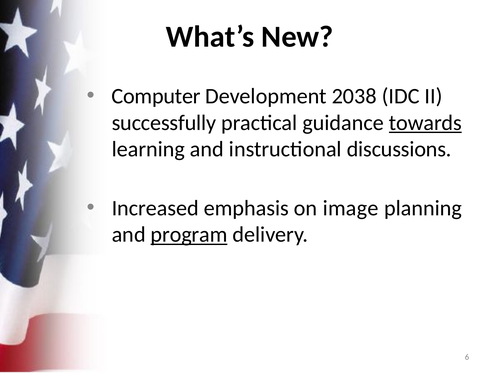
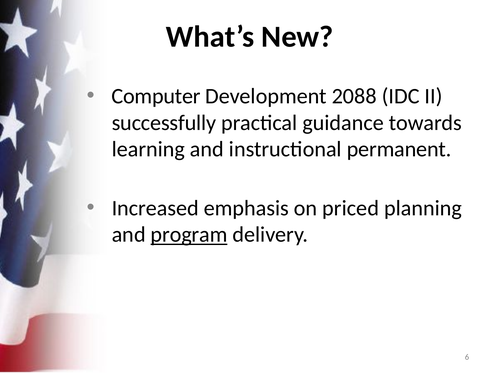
2038: 2038 -> 2088 (354, 96)
towards underline: present -> none (425, 123)
discussions: discussions -> permanent (399, 149)
image: image -> priced (351, 208)
